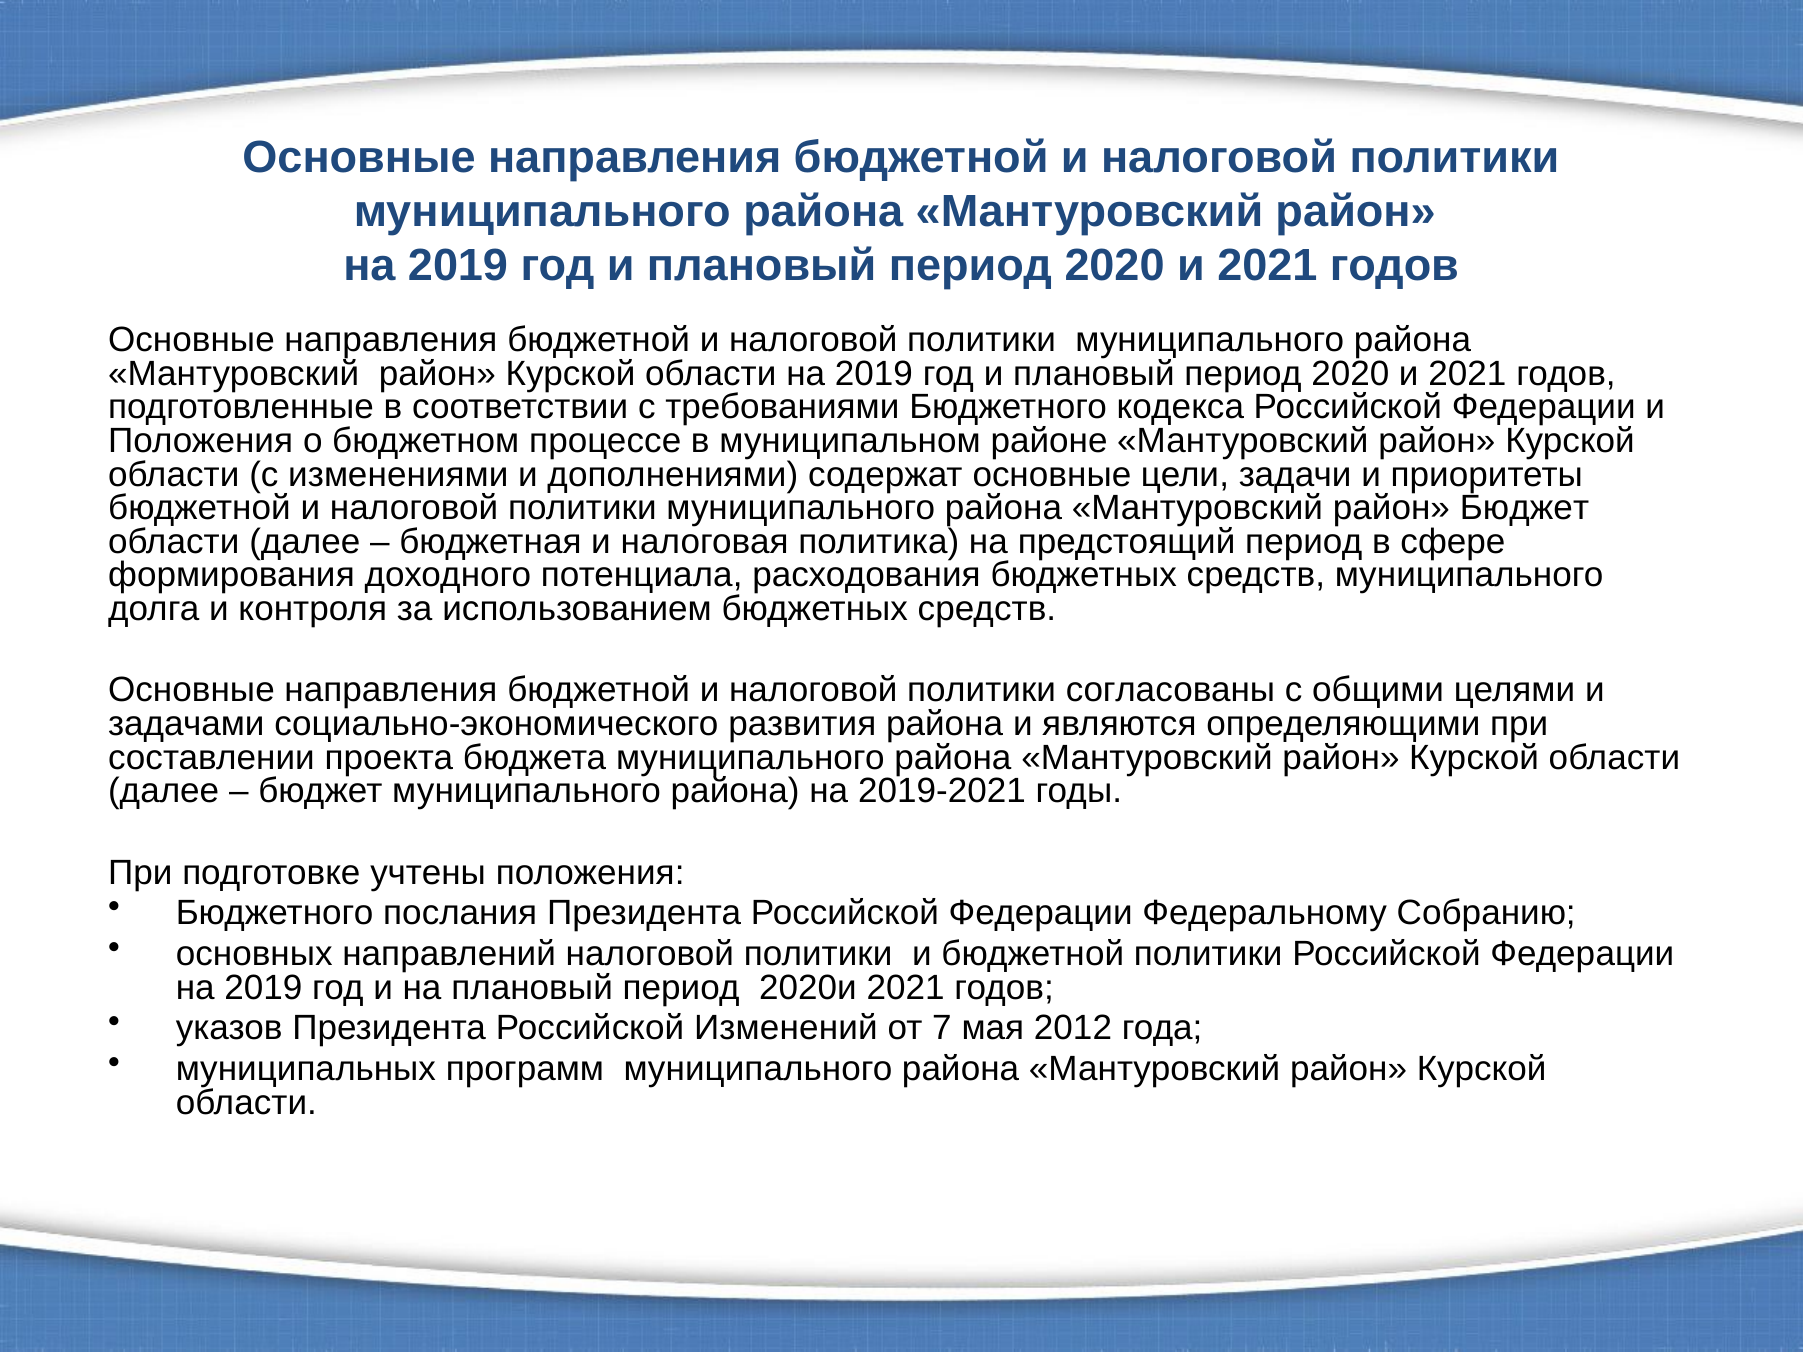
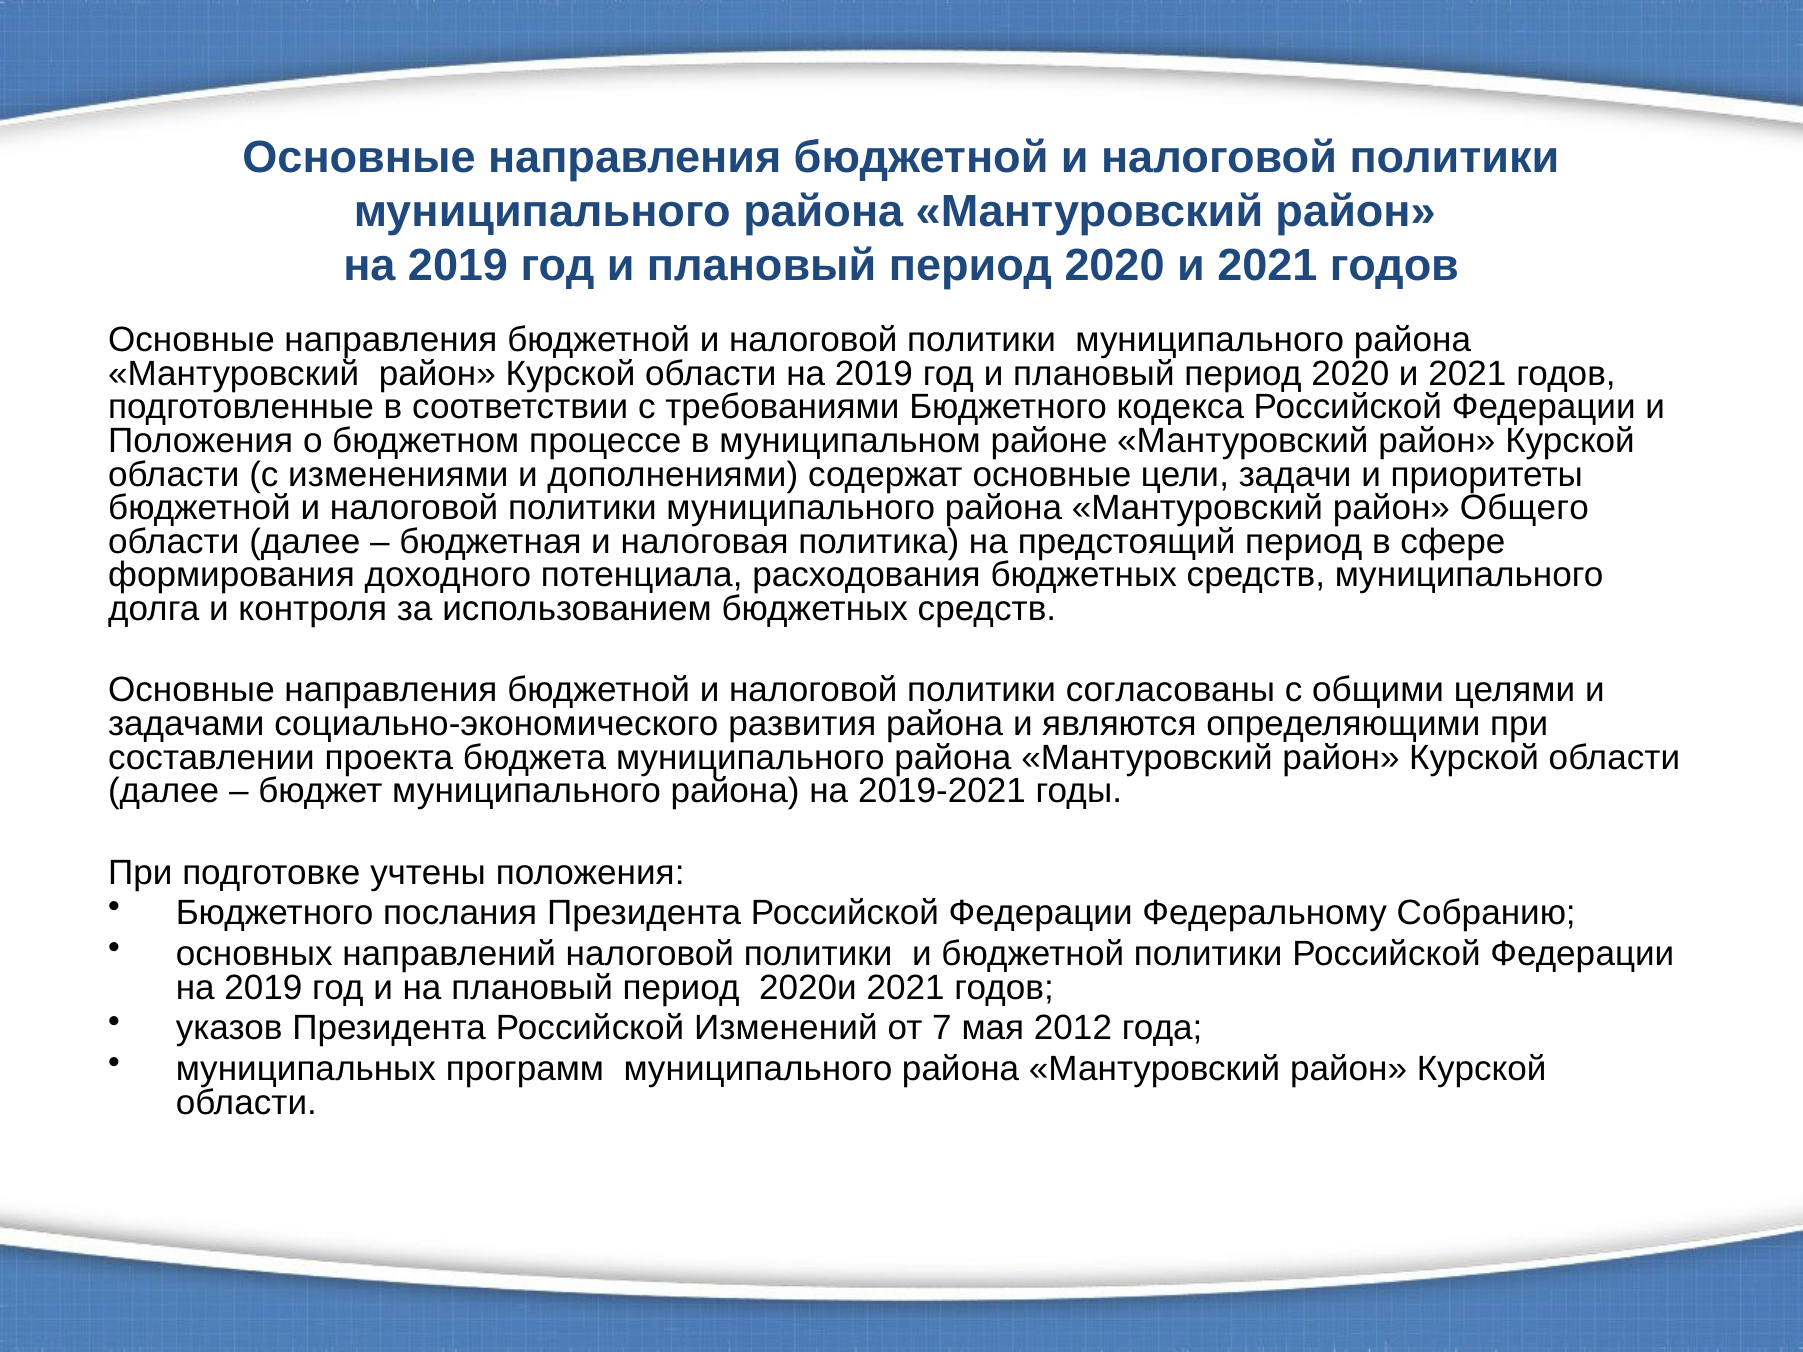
район Бюджет: Бюджет -> Общего (1524, 508)
